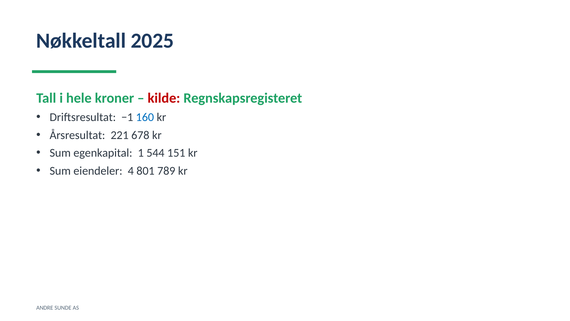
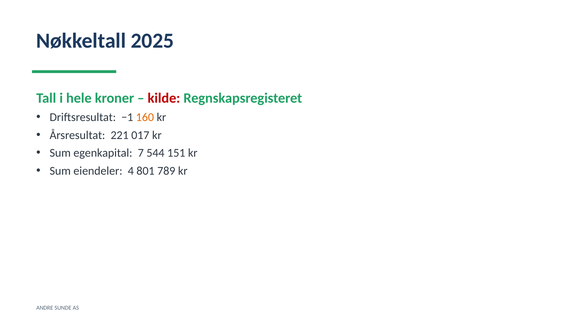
160 colour: blue -> orange (145, 117)
678: 678 -> 017 (140, 135)
1: 1 -> 7 (141, 153)
